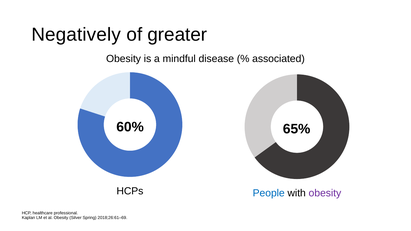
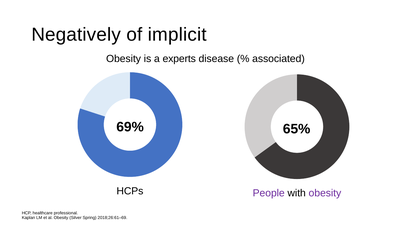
greater: greater -> implicit (177, 35)
mindful: mindful -> experts (179, 59)
60%: 60% -> 69% (130, 127)
People colour: blue -> purple (269, 193)
